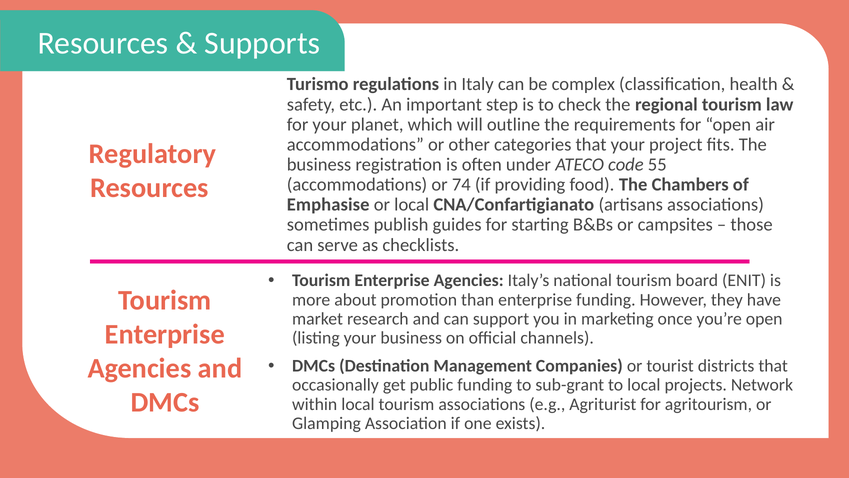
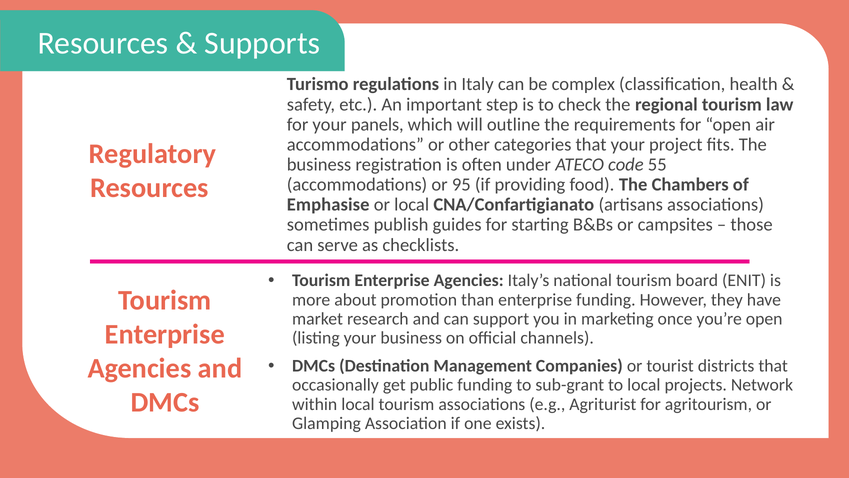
planet: planet -> panels (377, 124)
74: 74 -> 95 (461, 184)
